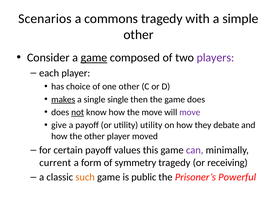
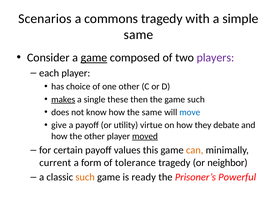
other: other -> same (138, 35)
single single: single -> these (118, 100)
game does: does -> such (196, 100)
not underline: present -> none (78, 113)
the move: move -> same (152, 113)
move colour: purple -> blue (190, 113)
utility utility: utility -> virtue (151, 126)
moved underline: none -> present (145, 137)
can colour: purple -> orange (195, 151)
symmetry: symmetry -> tolerance (135, 163)
receiving: receiving -> neighbor (227, 163)
public: public -> ready (144, 178)
